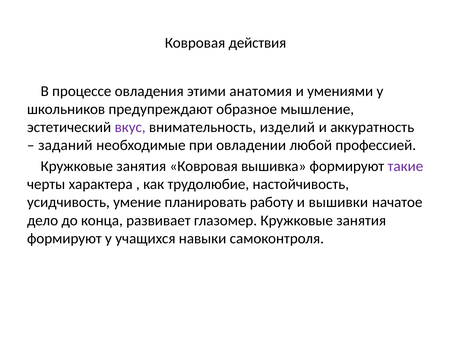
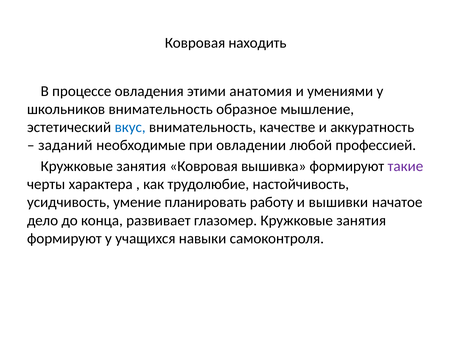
действия: действия -> находить (257, 43)
школьников предупреждают: предупреждают -> внимательность (161, 109)
вкус colour: purple -> blue (130, 127)
изделий: изделий -> качестве (287, 127)
